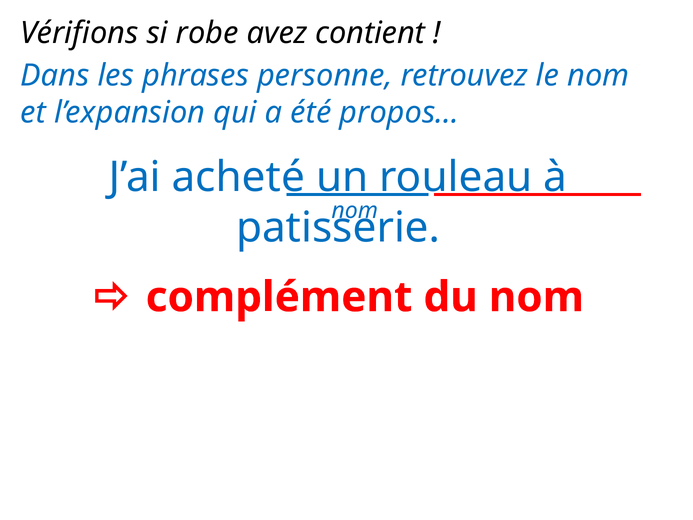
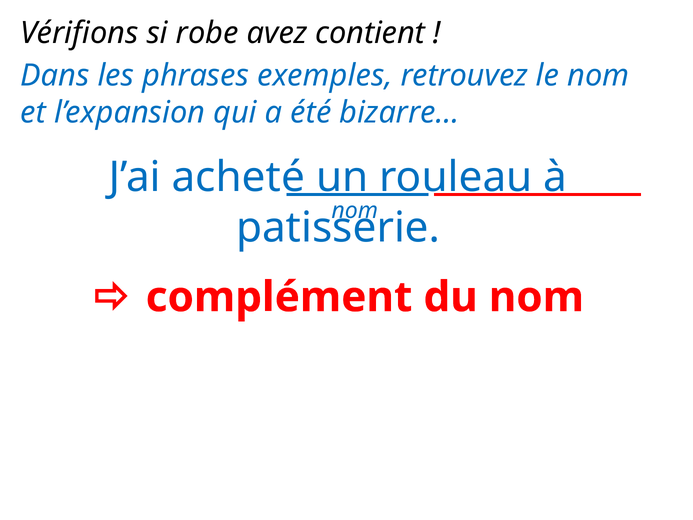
personne: personne -> exemples (325, 75)
propos…: propos… -> bizarre… (399, 112)
